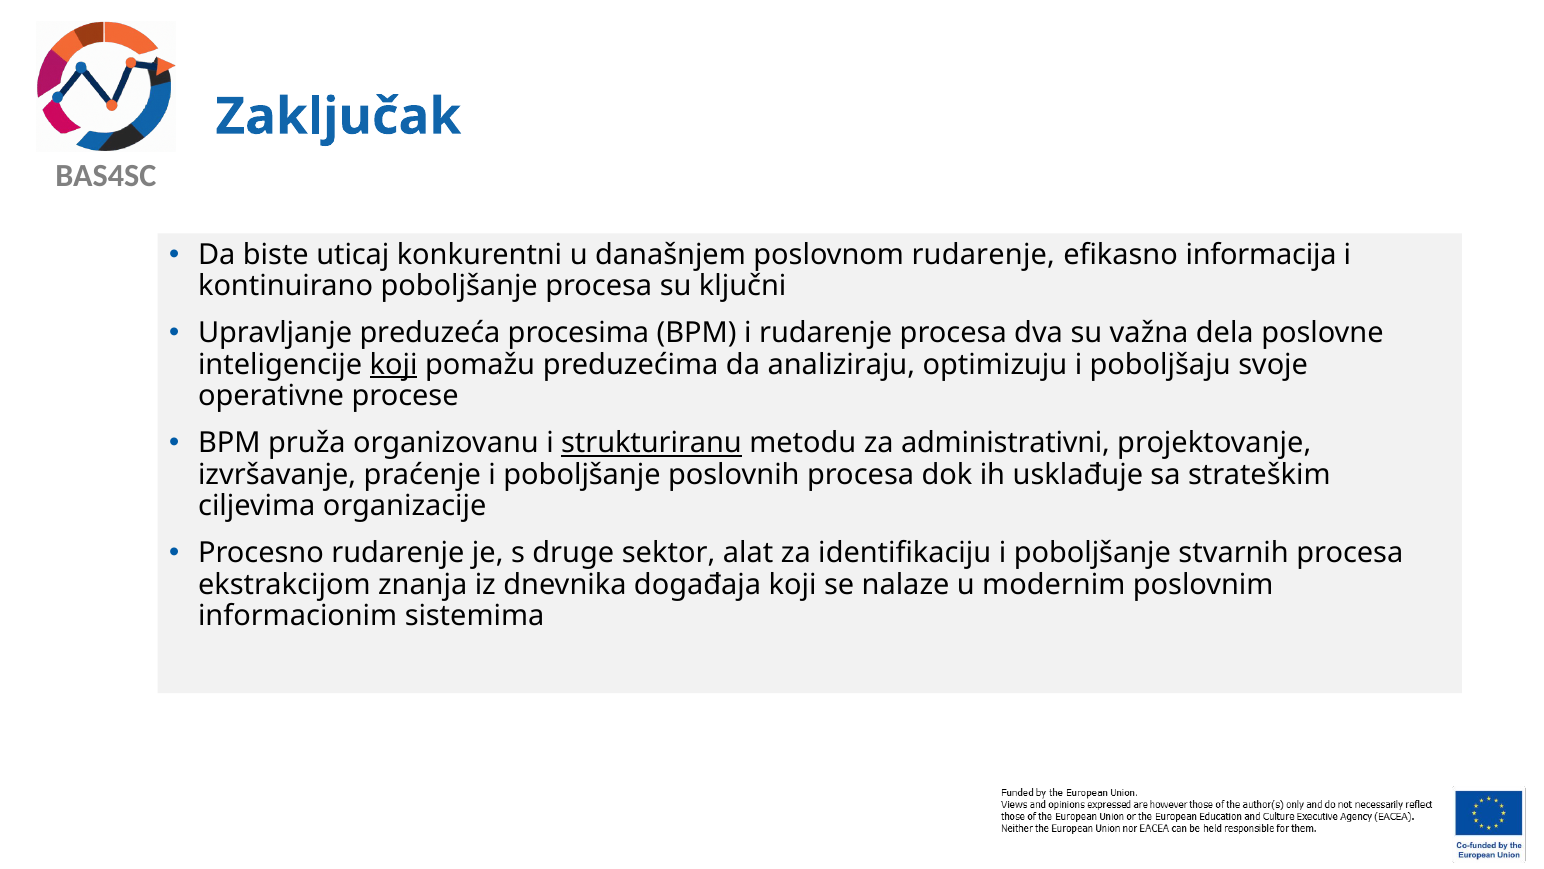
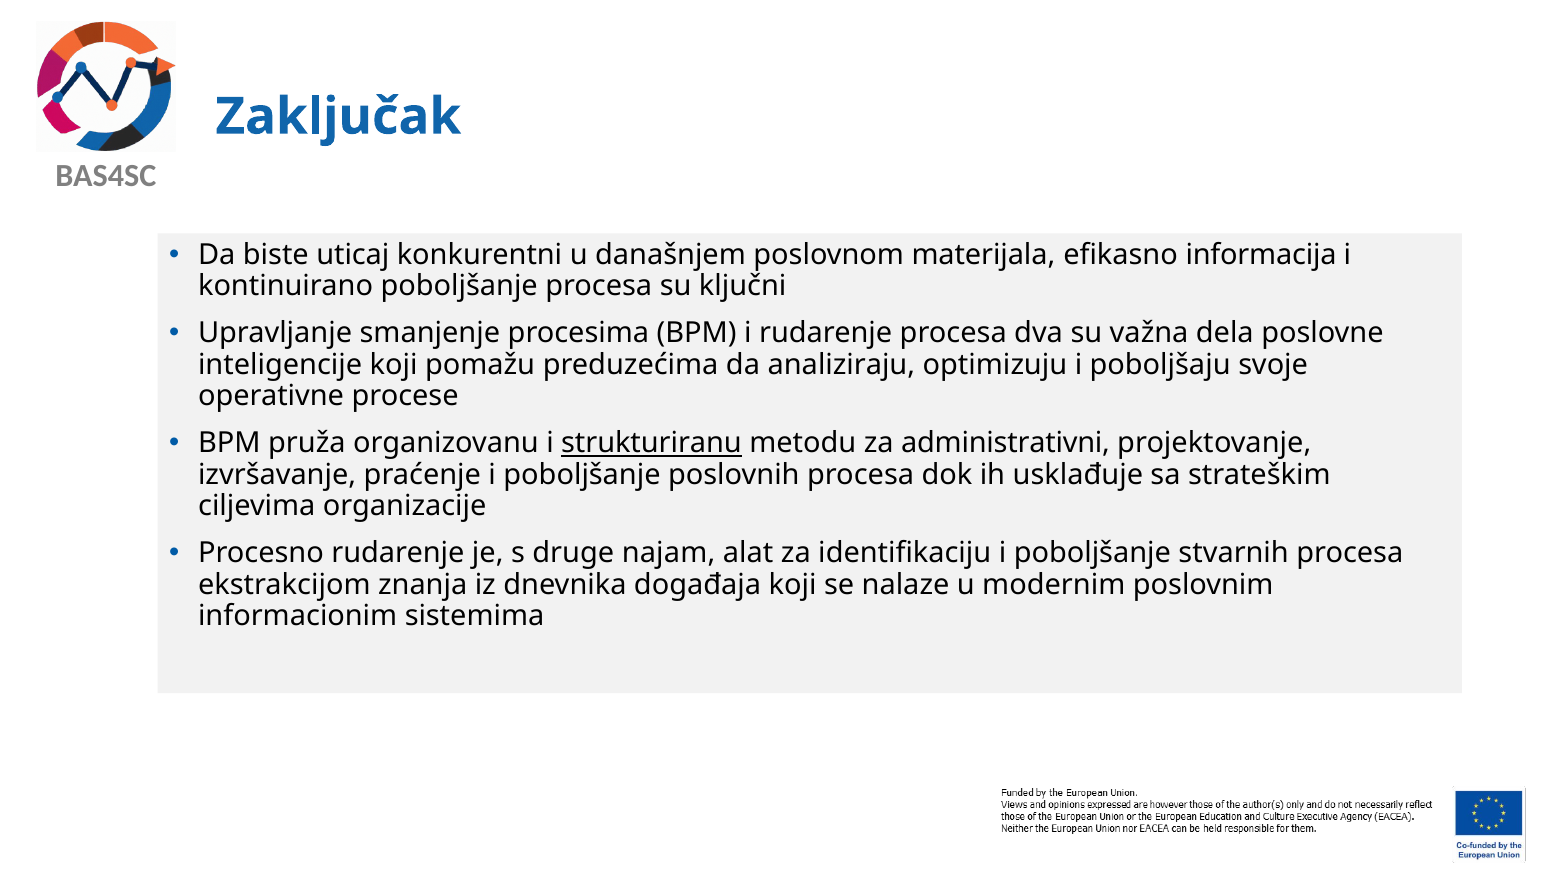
poslovnom rudarenje: rudarenje -> materijala (983, 255)
preduzeća: preduzeća -> smanjenje (430, 333)
koji underline: present -> none (394, 365)
sektor: sektor -> najam (669, 553)
